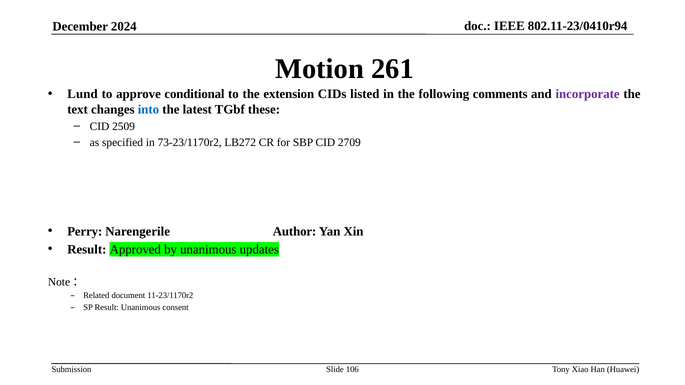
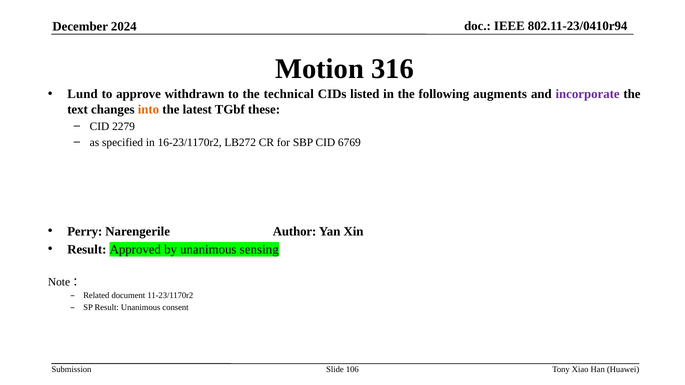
261: 261 -> 316 (392, 69)
conditional: conditional -> withdrawn (194, 94)
extension: extension -> technical (289, 94)
comments: comments -> augments (500, 94)
into colour: blue -> orange (148, 110)
2509: 2509 -> 2279 (124, 126)
73-23/1170r2: 73-23/1170r2 -> 16-23/1170r2 (190, 142)
2709: 2709 -> 6769 (349, 142)
updates: updates -> sensing (259, 249)
